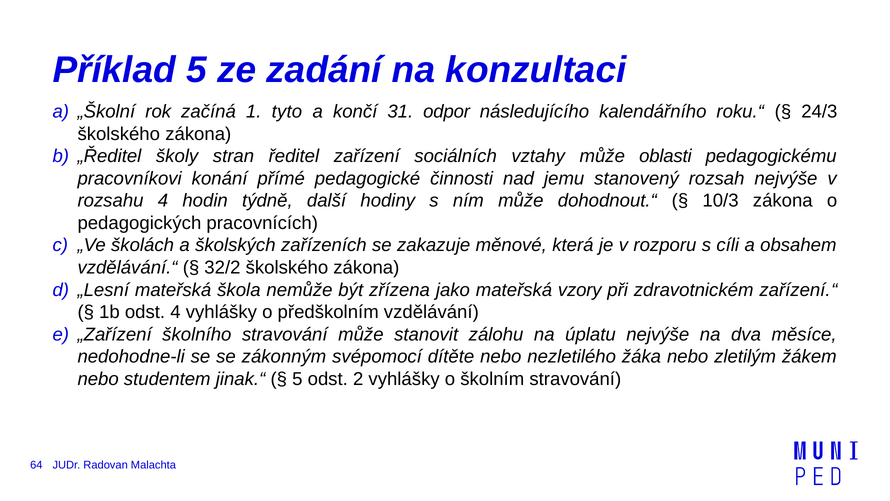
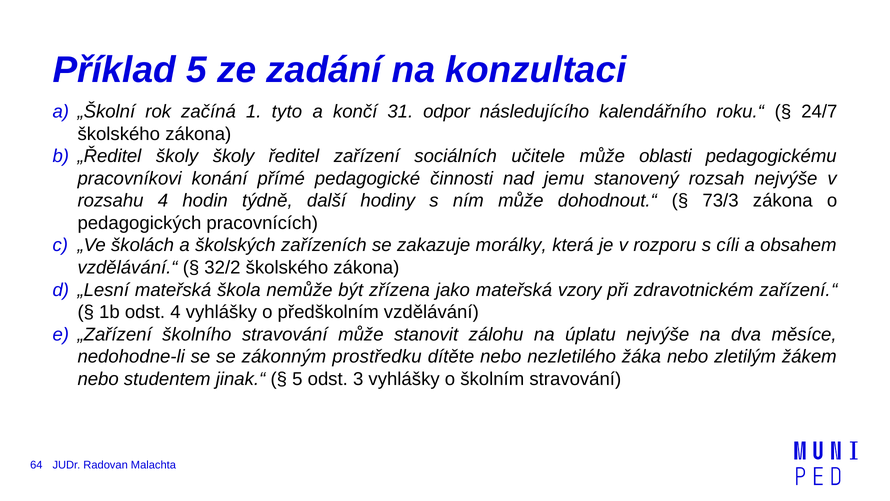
24/3: 24/3 -> 24/7 (819, 112)
školy stran: stran -> školy (234, 156)
vztahy: vztahy -> učitele (538, 156)
10/3: 10/3 -> 73/3 (721, 201)
měnové: měnové -> morálky (511, 245)
svépomocí: svépomocí -> prostředku (377, 356)
2: 2 -> 3 (358, 379)
